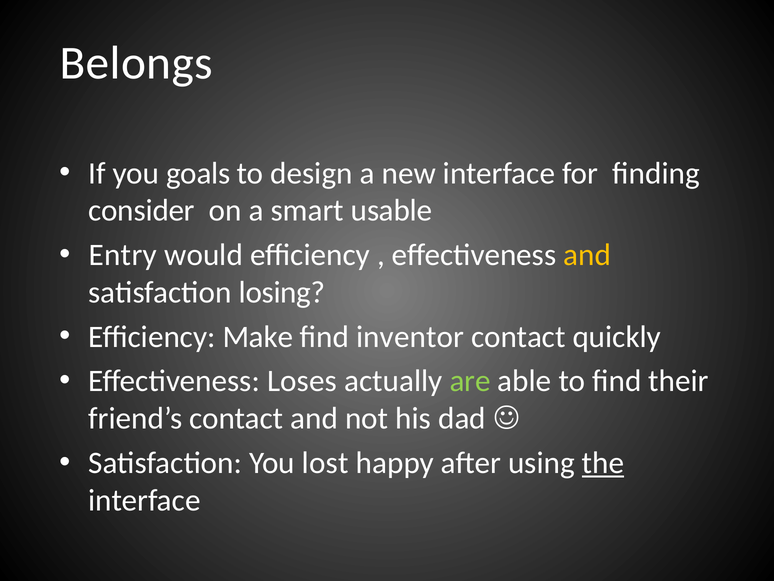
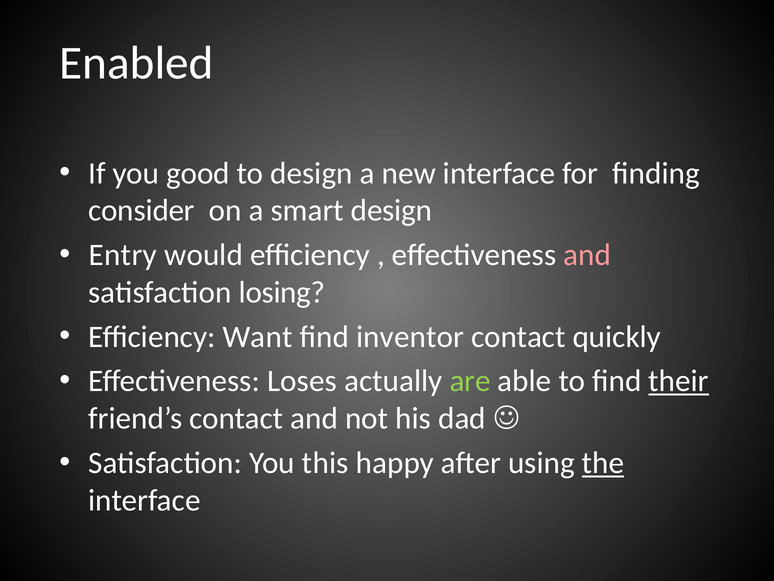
Belongs: Belongs -> Enabled (137, 63)
goals: goals -> good (198, 173)
smart usable: usable -> design (392, 211)
and colour: yellow -> pink (587, 255)
Make: Make -> Want (258, 337)
their underline: none -> present (679, 381)
lost: lost -> this (325, 463)
